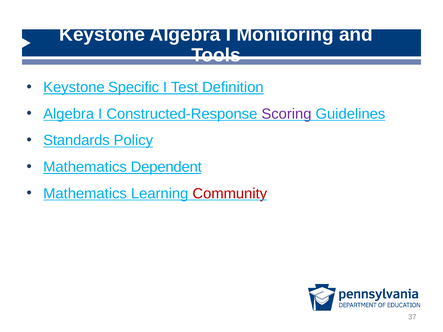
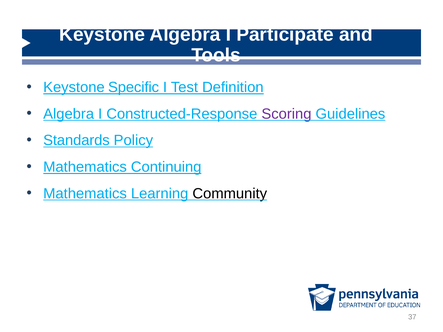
Monitoring: Monitoring -> Participate (285, 35)
Dependent: Dependent -> Continuing (166, 167)
Community colour: red -> black (230, 194)
